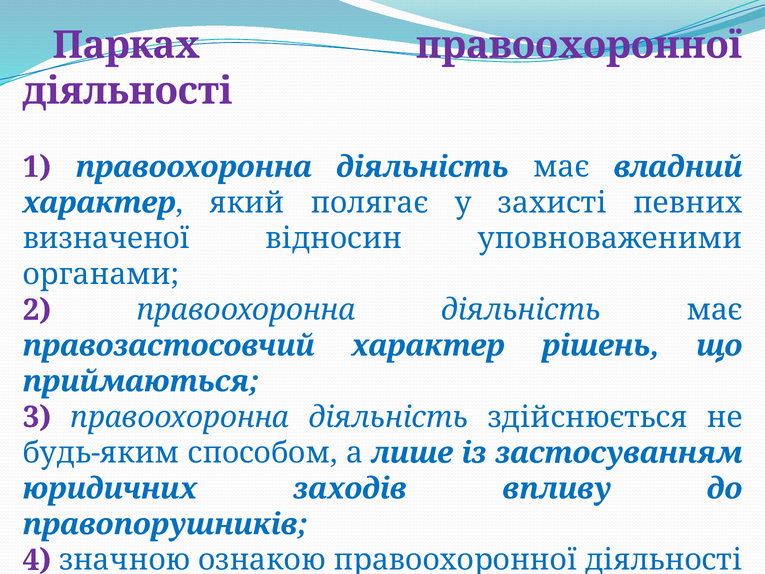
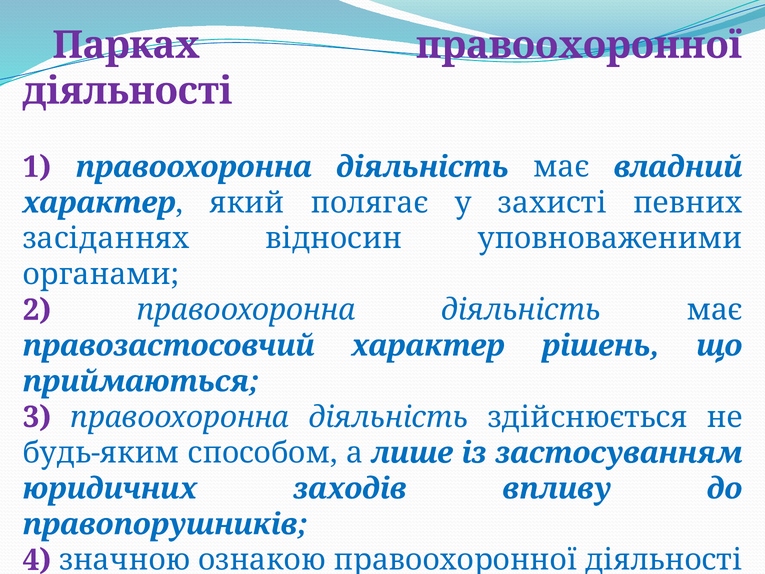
визначеної: визначеної -> засіданнях (106, 238)
